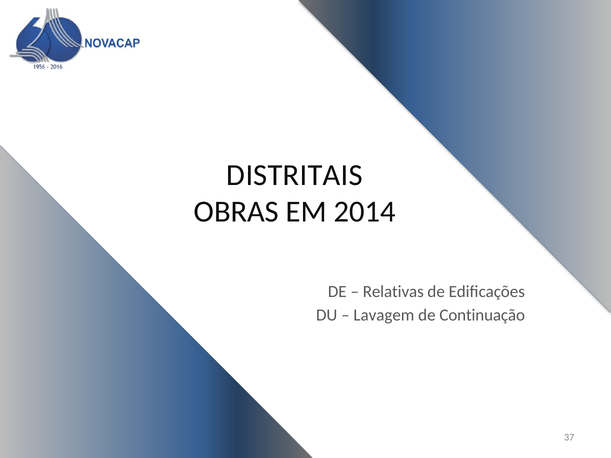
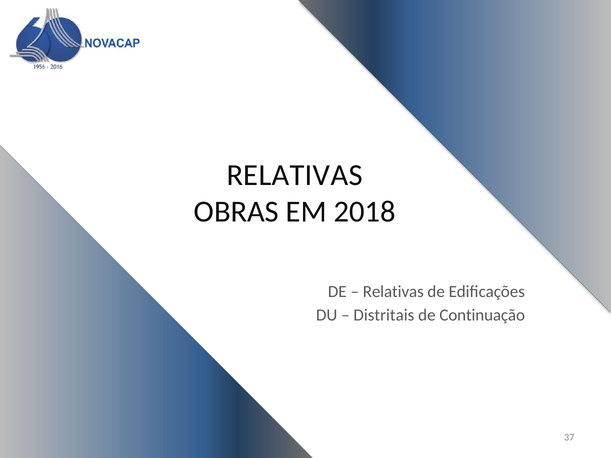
DISTRITAIS: DISTRITAIS -> RELATIVAS (295, 175)
2014: 2014 -> 2018 (365, 212)
Lavagem: Lavagem -> Distritais (384, 315)
